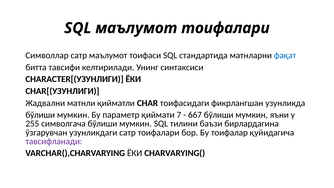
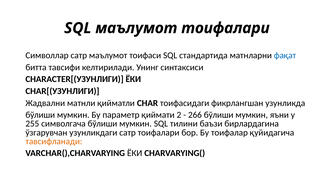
7: 7 -> 2 (179, 115)
667: 667 -> 266 (195, 115)
тавсифланади colour: purple -> orange (54, 141)
